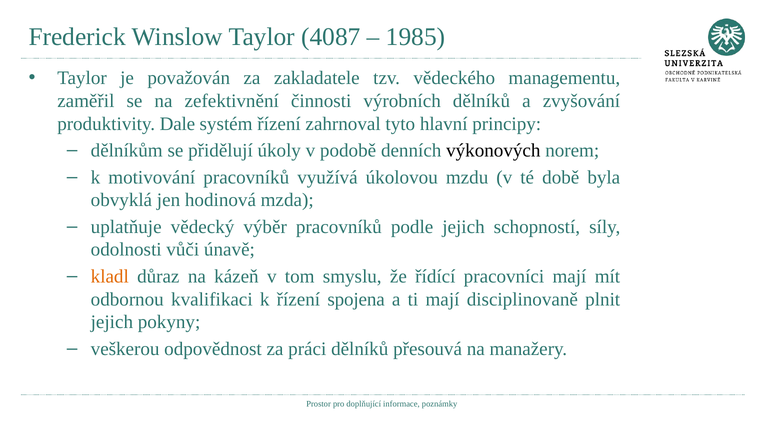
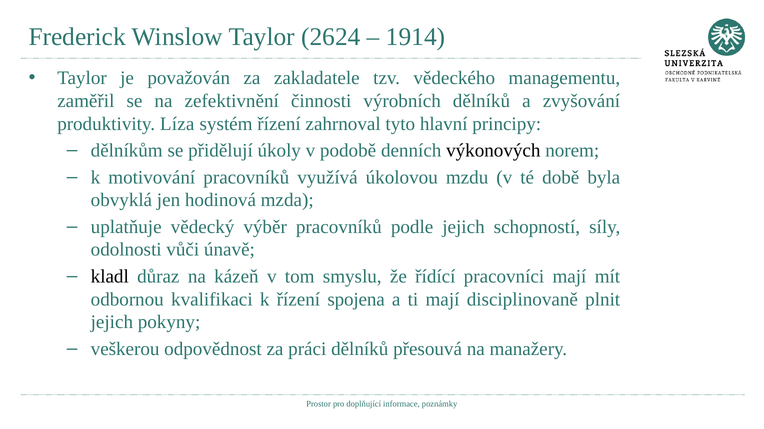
4087: 4087 -> 2624 (331, 37)
1985: 1985 -> 1914 (416, 37)
Dale: Dale -> Líza (177, 124)
kladl colour: orange -> black (110, 277)
